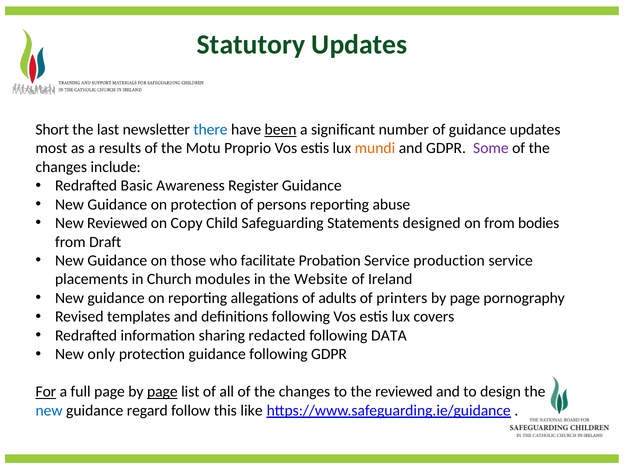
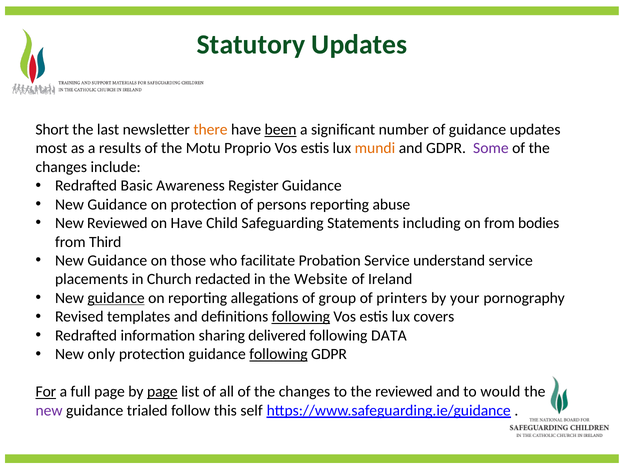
there colour: blue -> orange (211, 130)
on Copy: Copy -> Have (187, 223)
designed: designed -> including (432, 223)
Draft: Draft -> Third (105, 242)
production: production -> understand (449, 261)
modules: modules -> redacted (223, 279)
guidance underline: none -> present (116, 298)
adults: adults -> group (337, 298)
page: page -> your (465, 298)
following underline: none -> present (301, 317)
redacted: redacted -> delivered (277, 335)
following underline: none -> present (278, 354)
design: design -> would (500, 392)
new colour: blue -> purple (49, 410)
regard: regard -> trialed (147, 410)
like: like -> self (252, 410)
